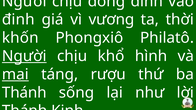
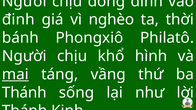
vương: vương -> nghèo (111, 20)
khốn: khốn -> bánh (20, 38)
Người underline: present -> none (24, 56)
rượu: rượu -> vầng (108, 74)
